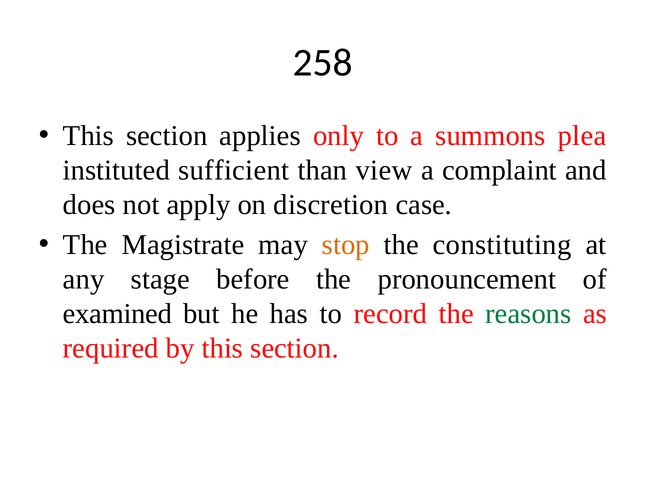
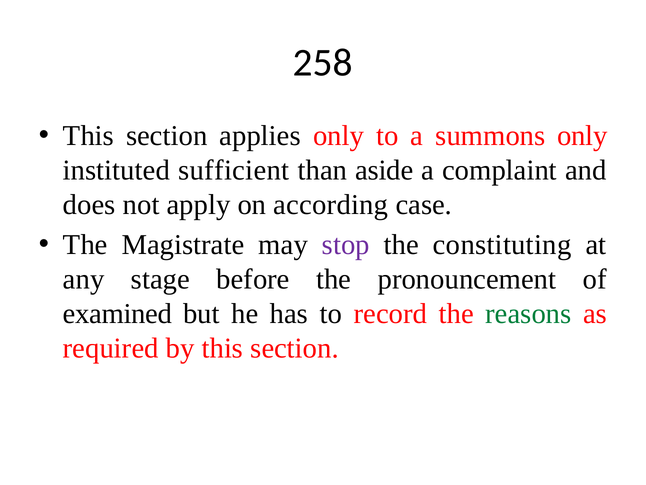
summons plea: plea -> only (582, 136)
view: view -> aside (384, 170)
discretion: discretion -> according (331, 204)
stop colour: orange -> purple (346, 245)
